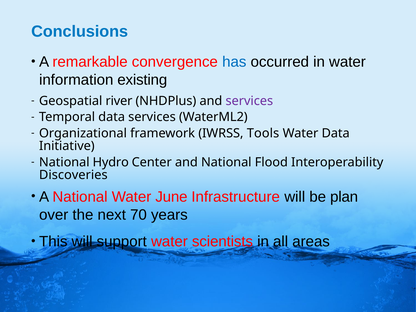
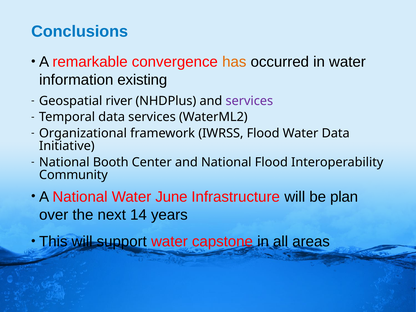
has colour: blue -> orange (234, 62)
IWRSS Tools: Tools -> Flood (263, 133)
Hydro: Hydro -> Booth (111, 162)
Discoveries: Discoveries -> Community (73, 175)
70: 70 -> 14 (138, 215)
scientists: scientists -> capstone (222, 242)
